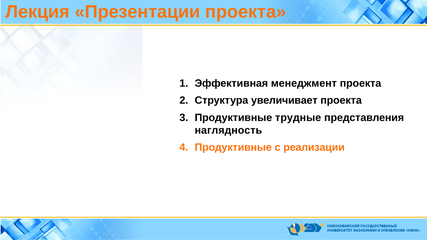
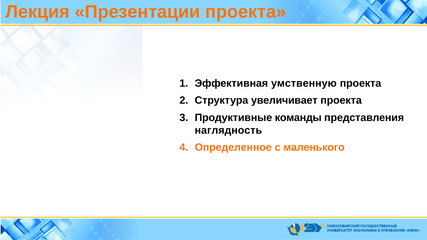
менеджмент: менеджмент -> умственную (304, 83)
трудные: трудные -> команды (298, 118)
Продуктивные: Продуктивные -> Определенное (233, 148)
реализации: реализации -> маленького (314, 148)
